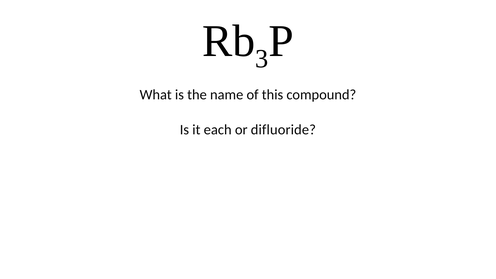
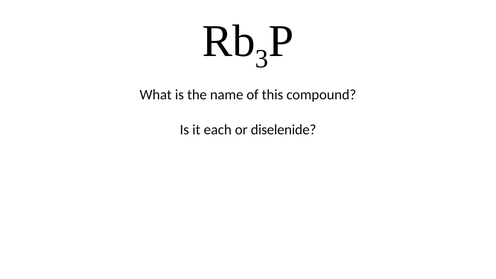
difluoride: difluoride -> diselenide (284, 130)
